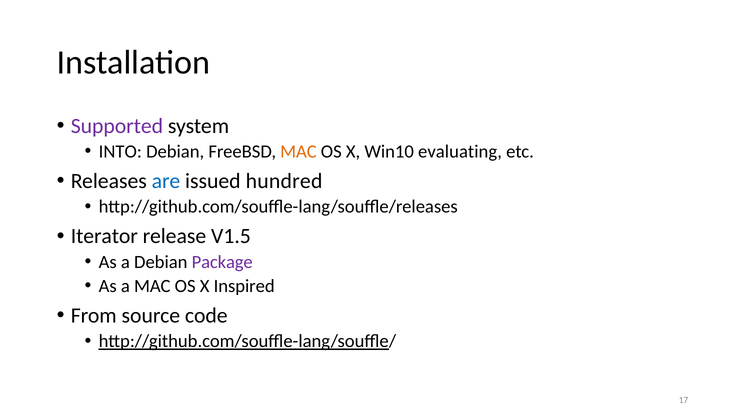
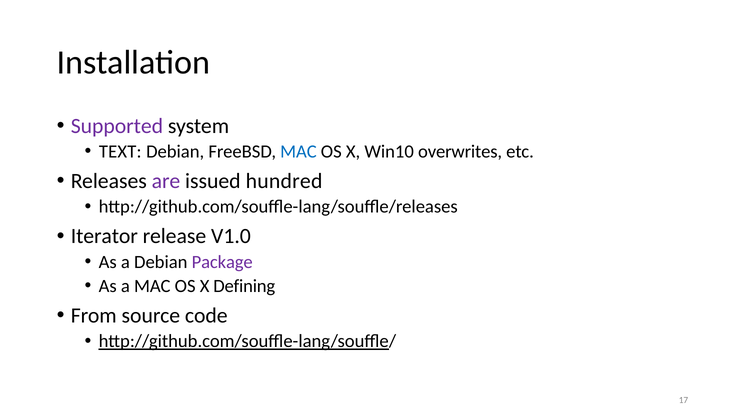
INTO: INTO -> TEXT (120, 152)
MAC colour: orange -> blue (298, 152)
evaluating: evaluating -> overwrites (460, 152)
are colour: blue -> purple (166, 181)
V1.5: V1.5 -> V1.0 (231, 236)
Inspired: Inspired -> Defining (244, 286)
